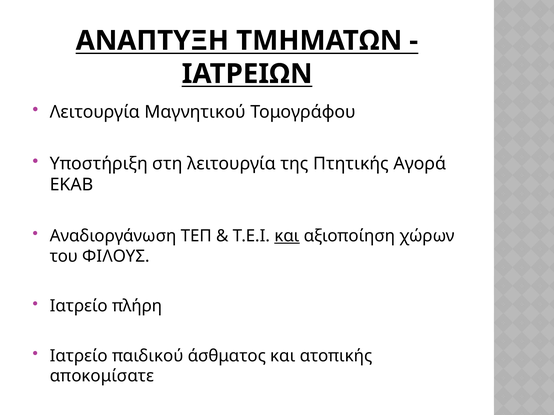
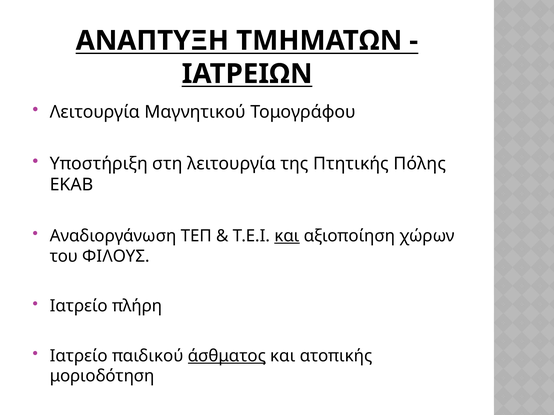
Αγορά: Αγορά -> Πόλης (420, 164)
άσθματος underline: none -> present (227, 356)
αποκομίσατε: αποκομίσατε -> μοριοδότηση (102, 377)
